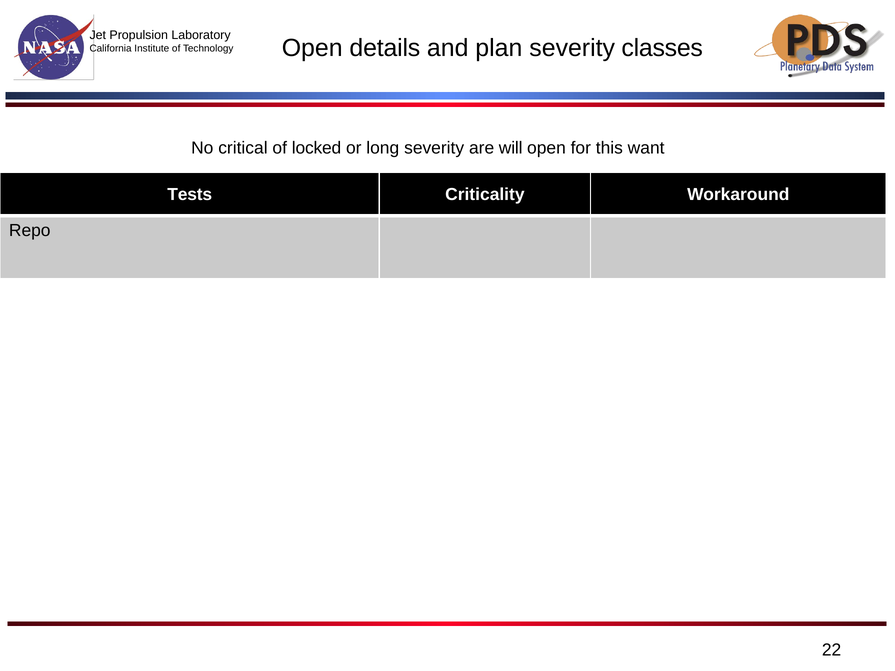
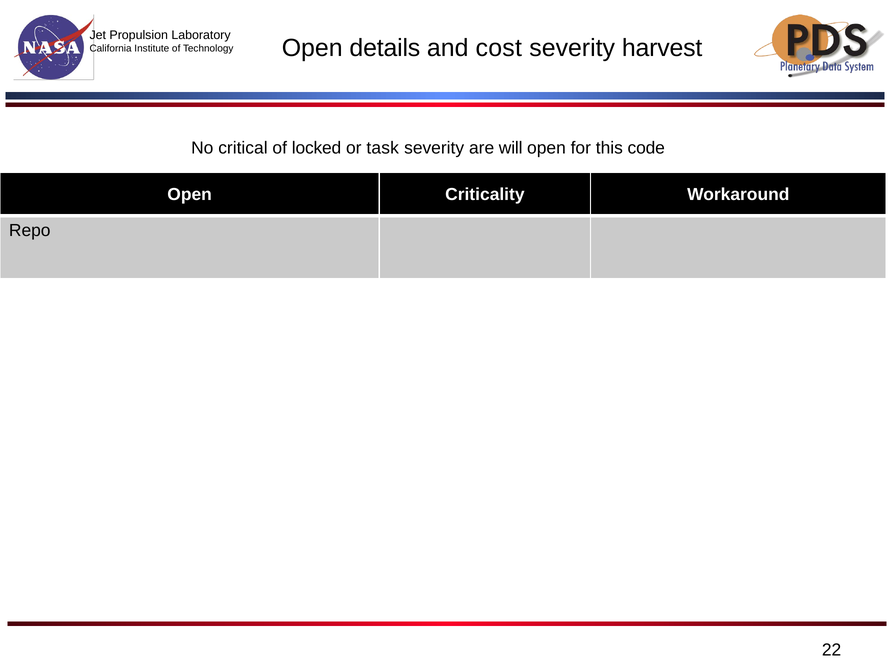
plan: plan -> cost (499, 48)
classes: classes -> harvest (662, 48)
long: long -> task (383, 148)
want: want -> code (646, 148)
Tests: Tests -> Open (190, 195)
